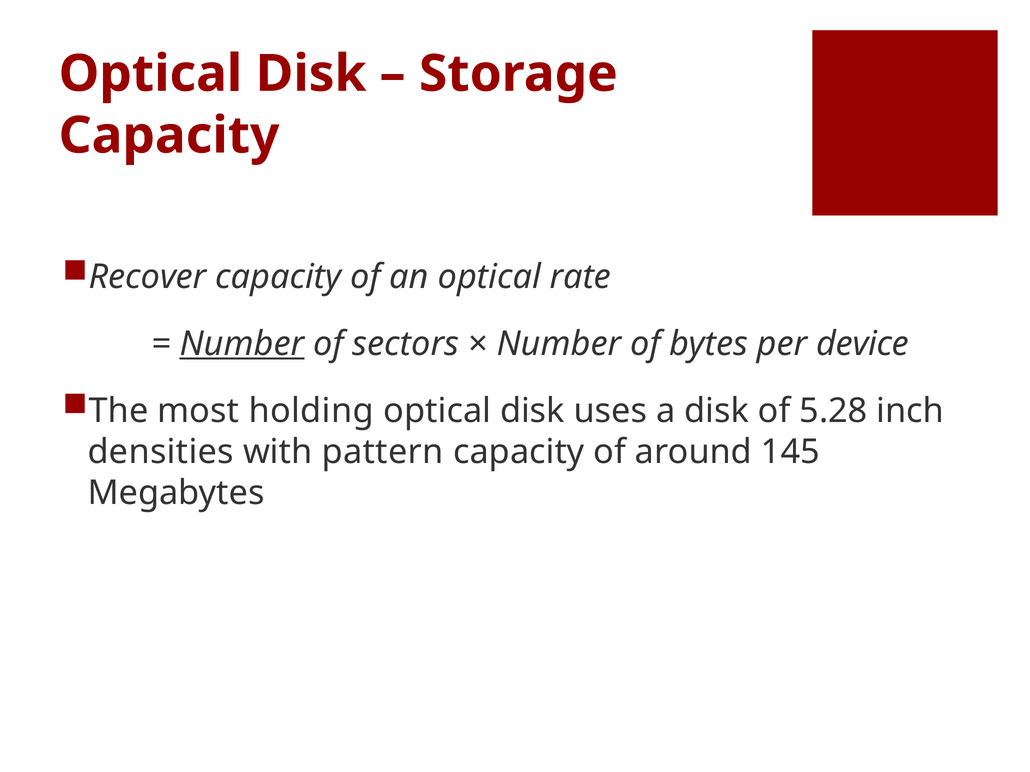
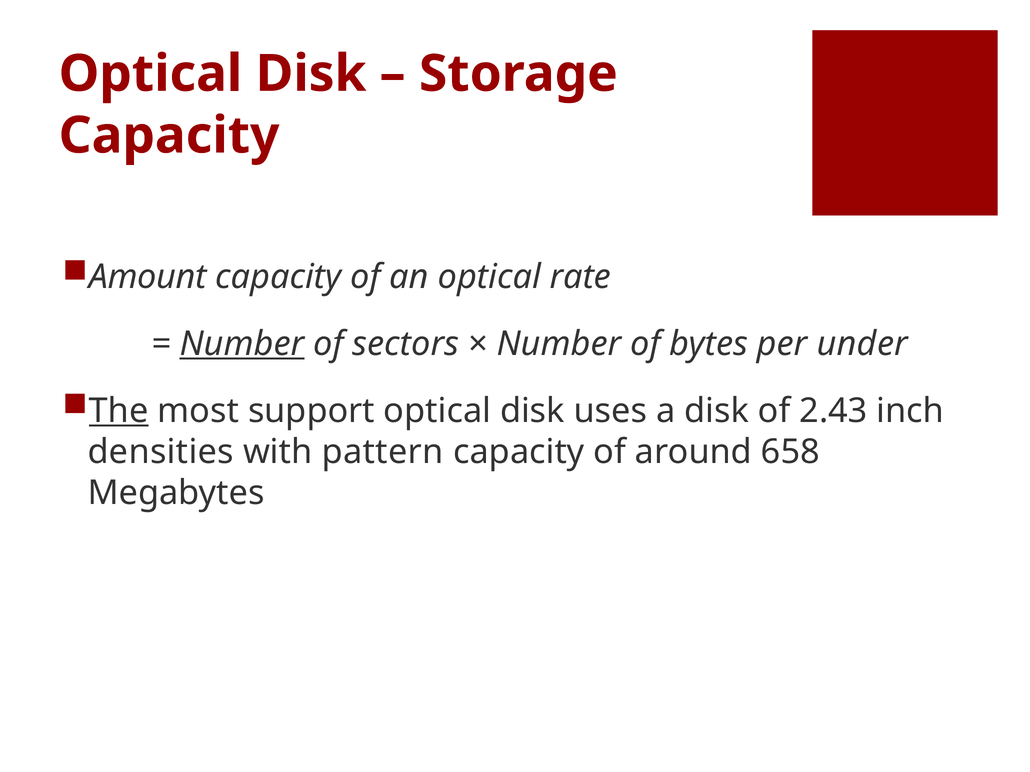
Recover: Recover -> Amount (148, 277)
device: device -> under (862, 344)
The underline: none -> present (119, 411)
holding: holding -> support (311, 411)
5.28: 5.28 -> 2.43 (833, 411)
145: 145 -> 658 (790, 452)
